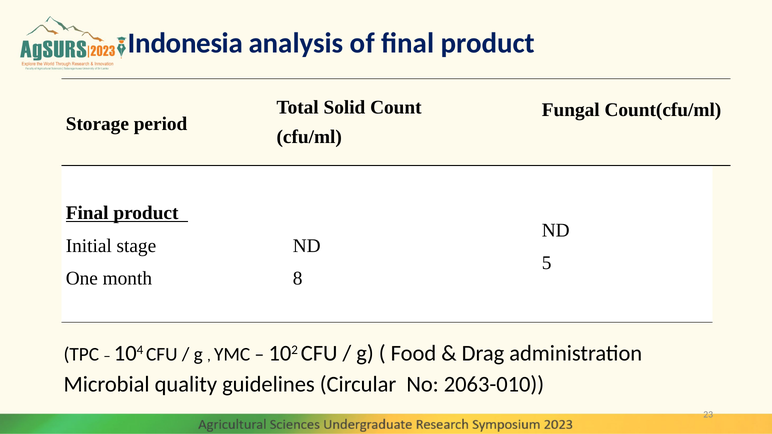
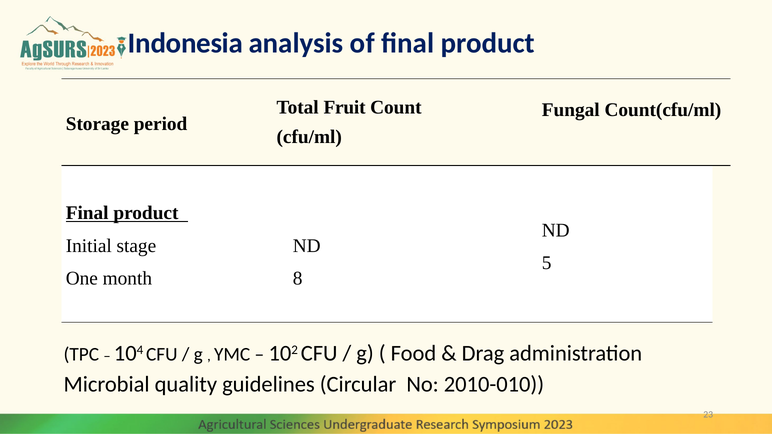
Solid: Solid -> Fruit (345, 108)
2063-010: 2063-010 -> 2010-010 (494, 385)
